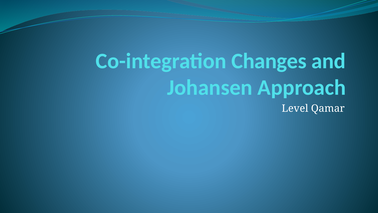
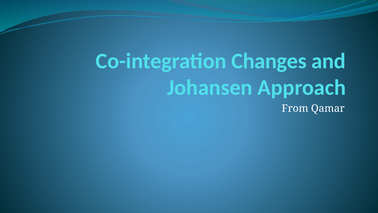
Level: Level -> From (295, 108)
